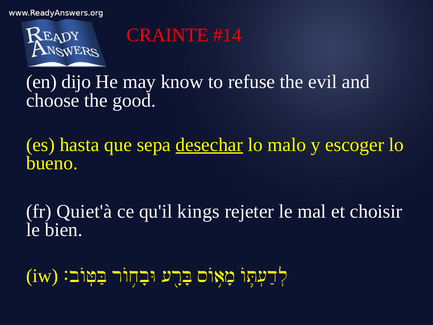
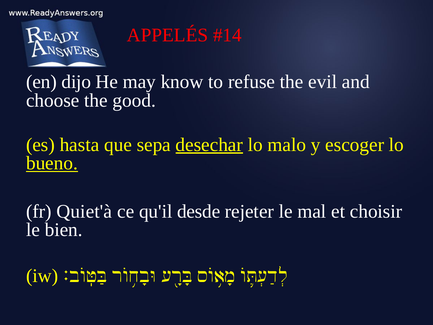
CRAINTE: CRAINTE -> APPELÉS (168, 35)
bueno underline: none -> present (52, 163)
kings: kings -> desde (199, 211)
